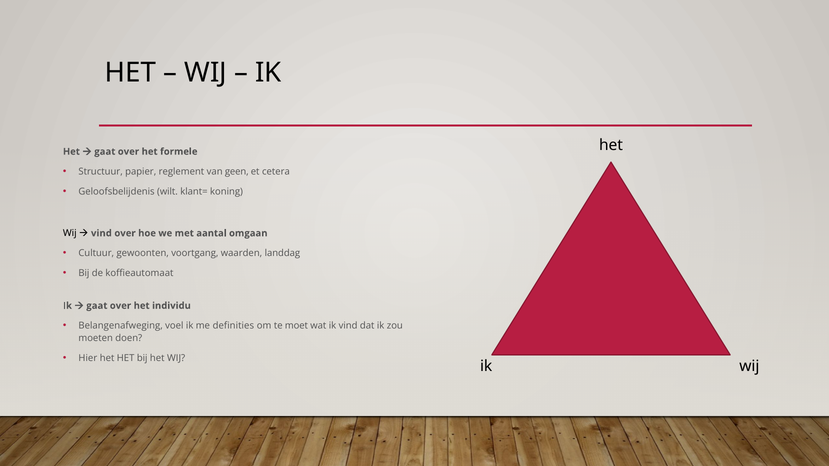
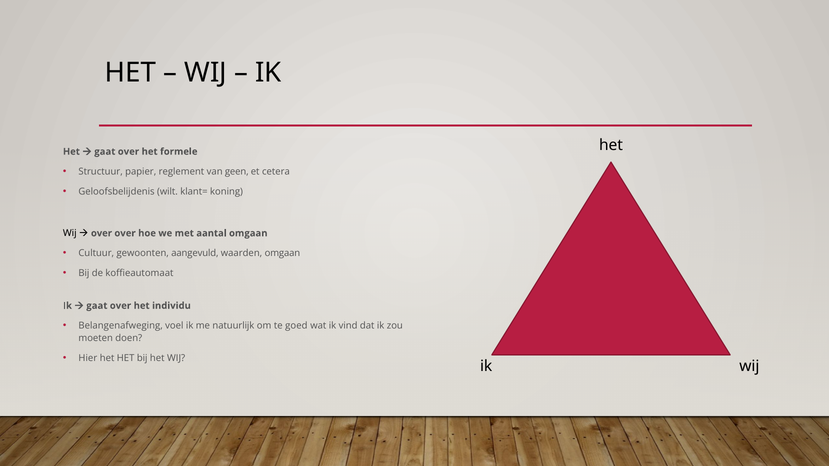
vind: vind -> over (101, 233)
voortgang: voortgang -> aangevuld (195, 253)
waarden landdag: landdag -> omgaan (282, 253)
definities: definities -> natuurlijk (233, 326)
moet: moet -> goed (296, 326)
